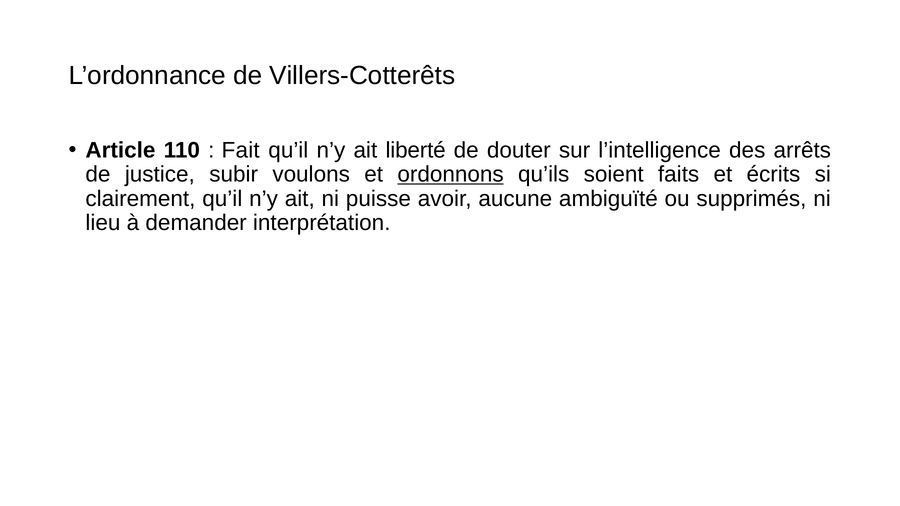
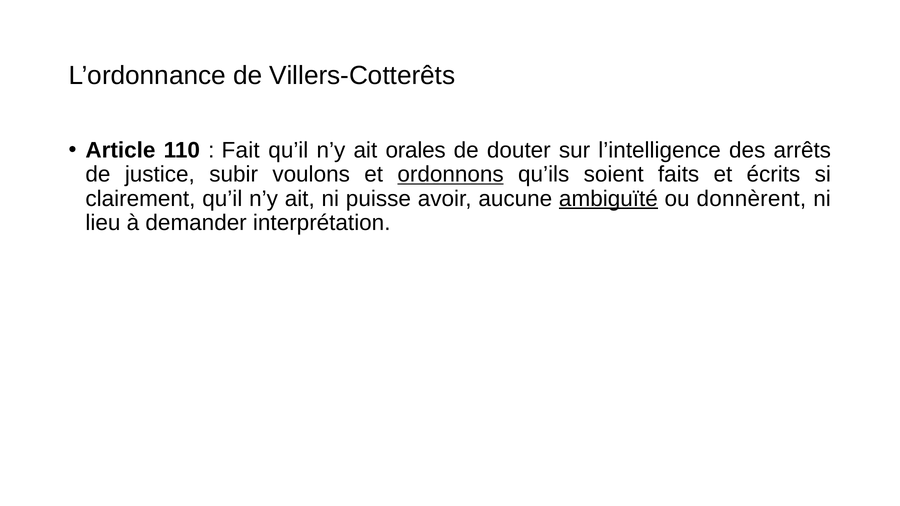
liberté: liberté -> orales (416, 150)
ambiguïté underline: none -> present (608, 199)
supprimés: supprimés -> donnèrent (751, 199)
